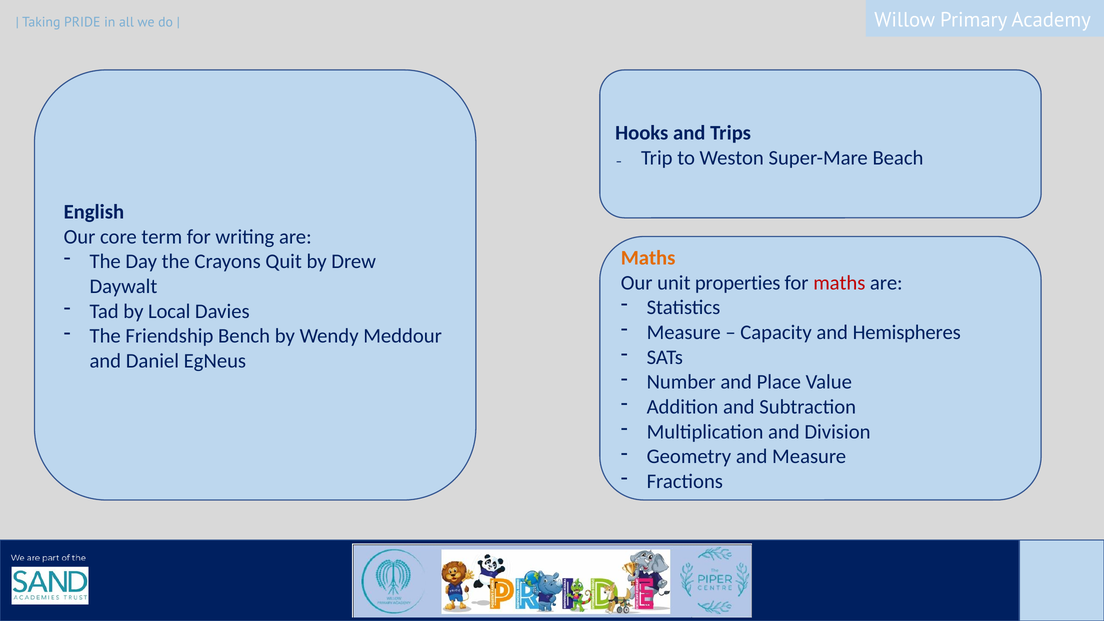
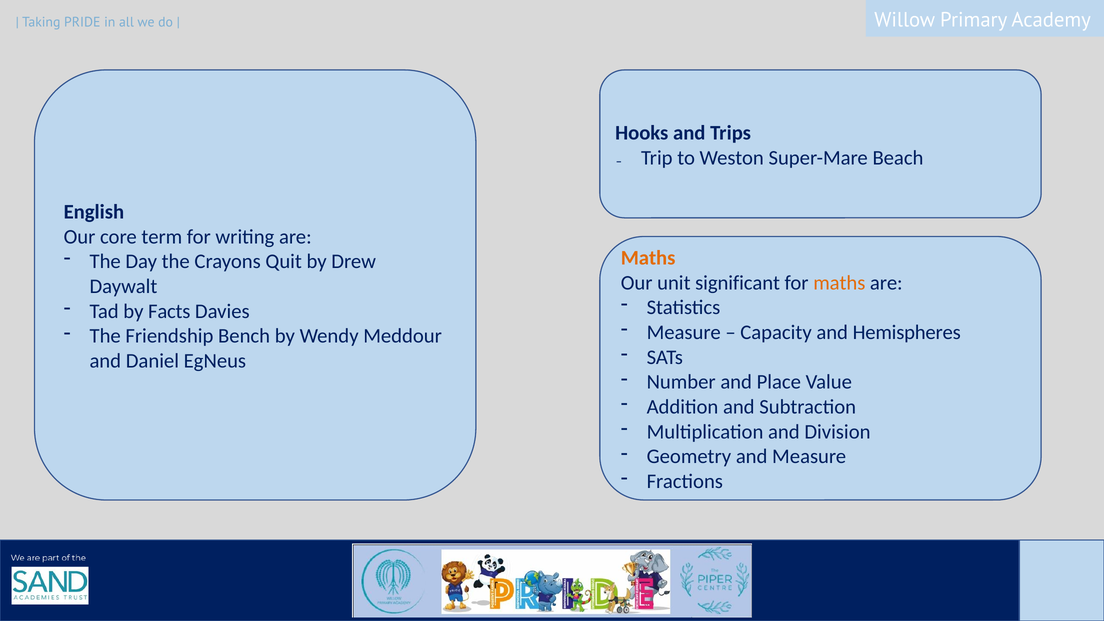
properties: properties -> significant (738, 283)
maths colour: red -> orange (839, 283)
Local: Local -> Facts (169, 311)
